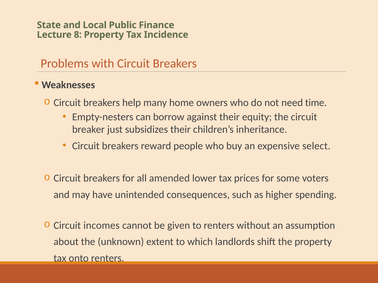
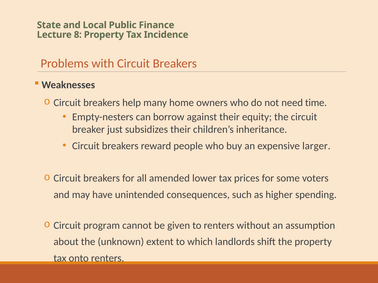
select: select -> larger (316, 146)
incomes: incomes -> program (102, 226)
